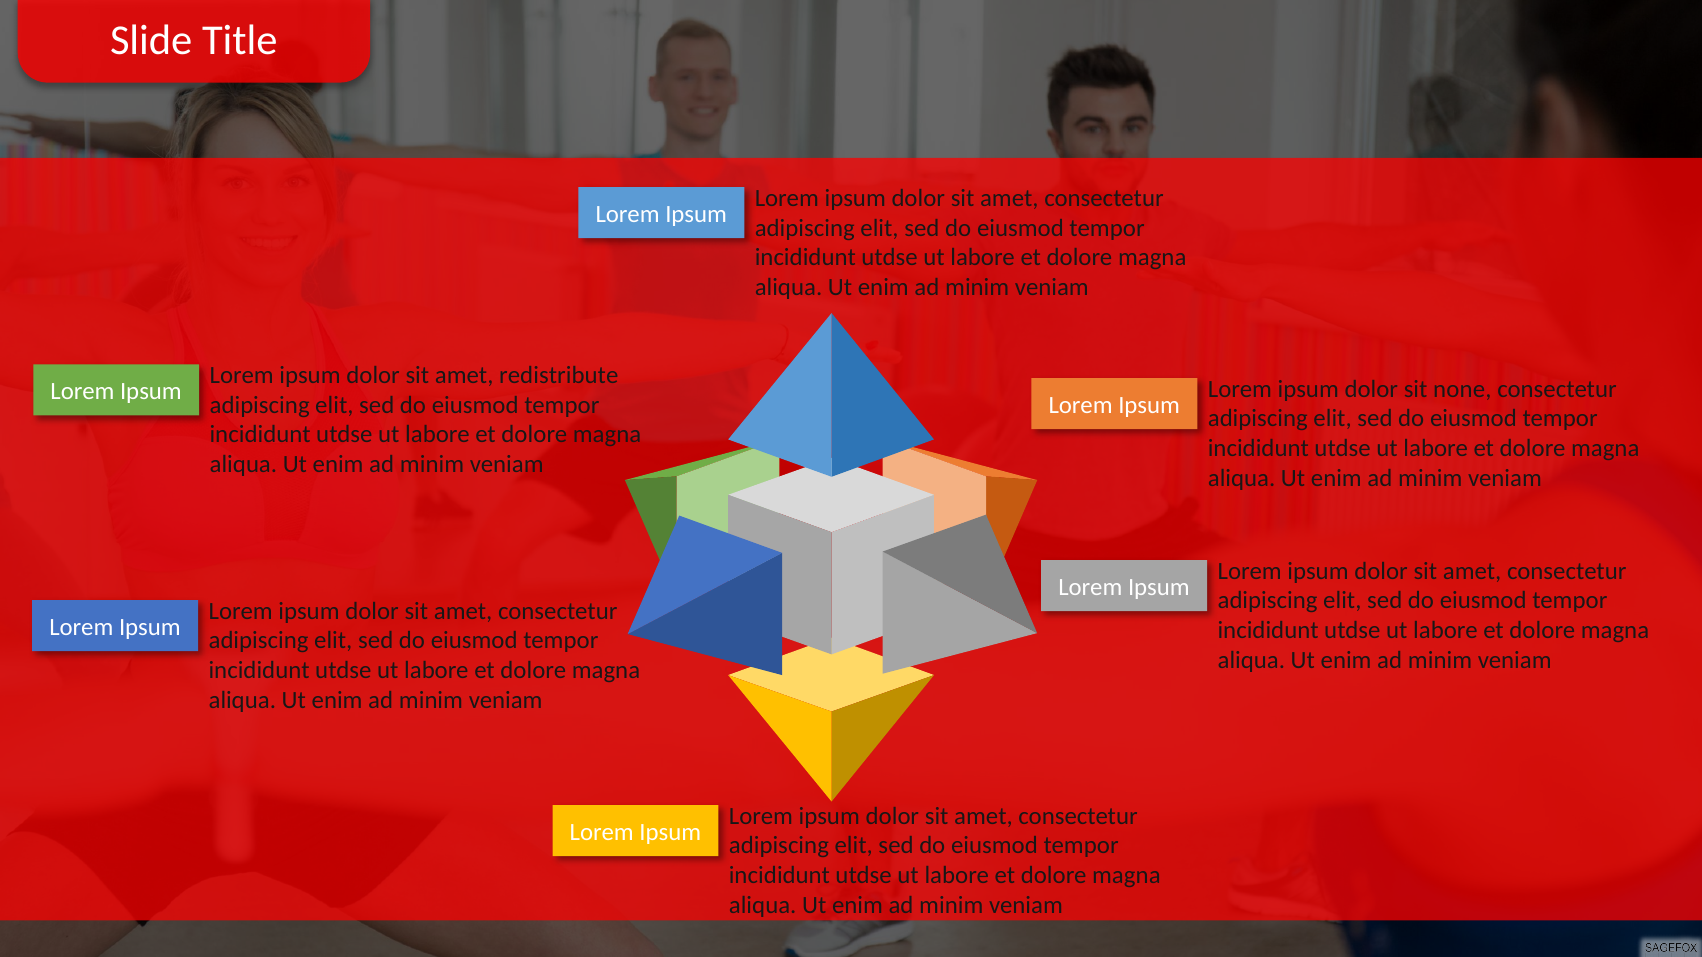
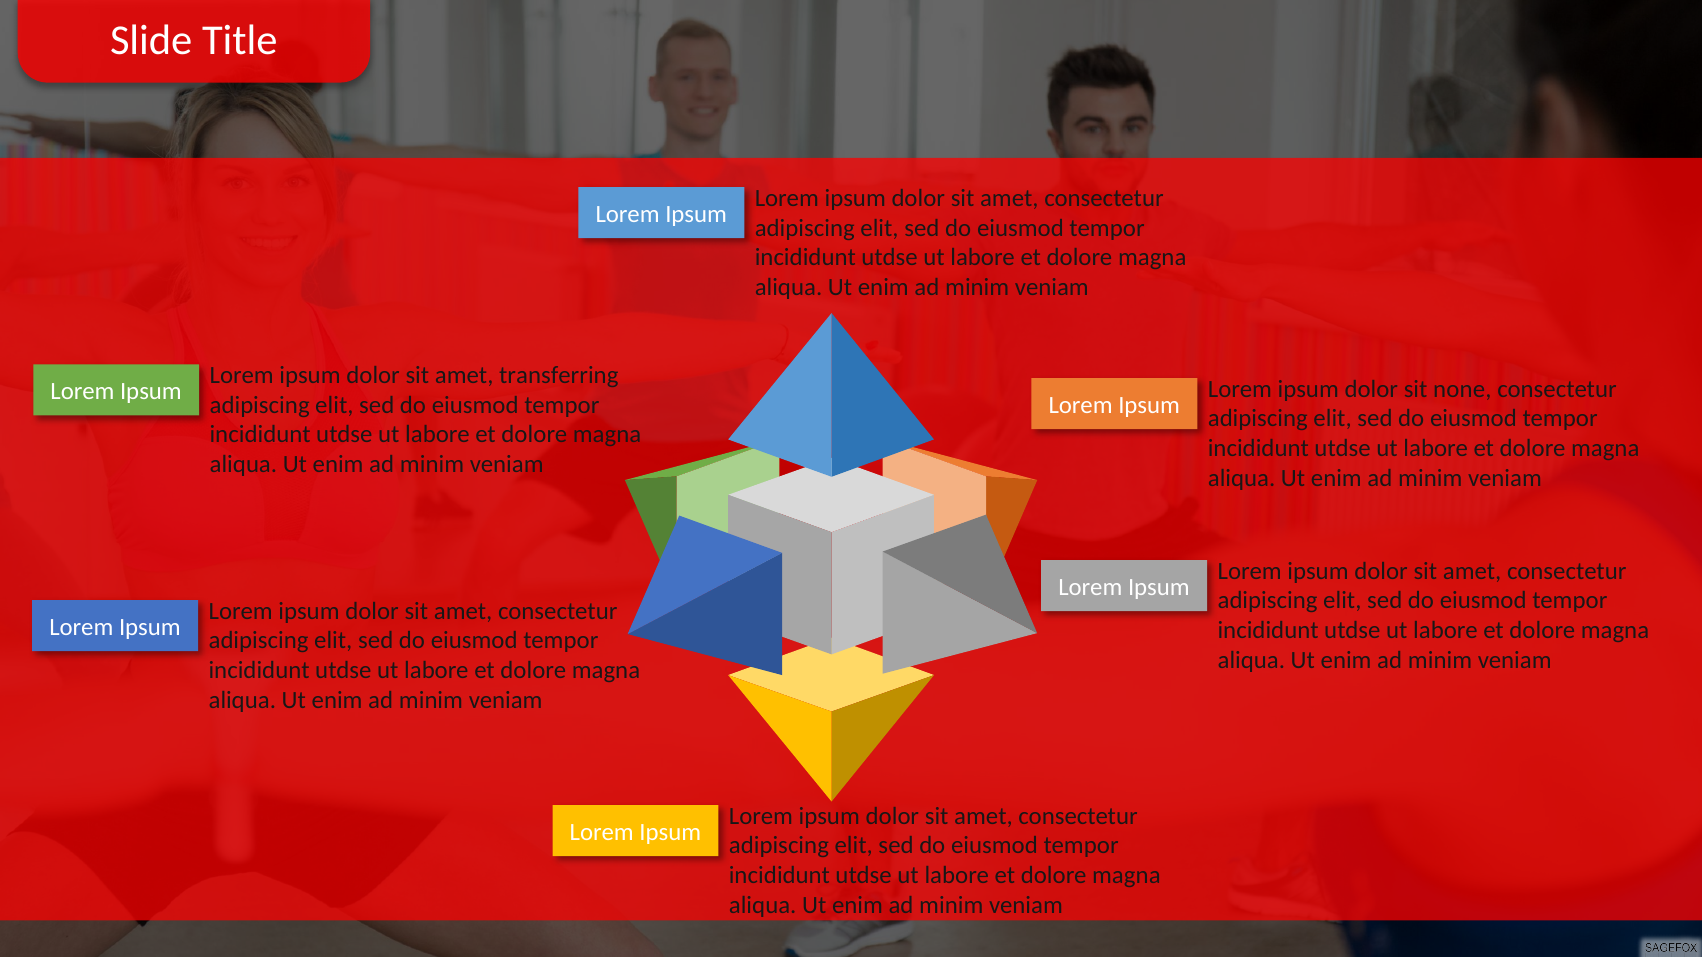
redistribute: redistribute -> transferring (559, 375)
